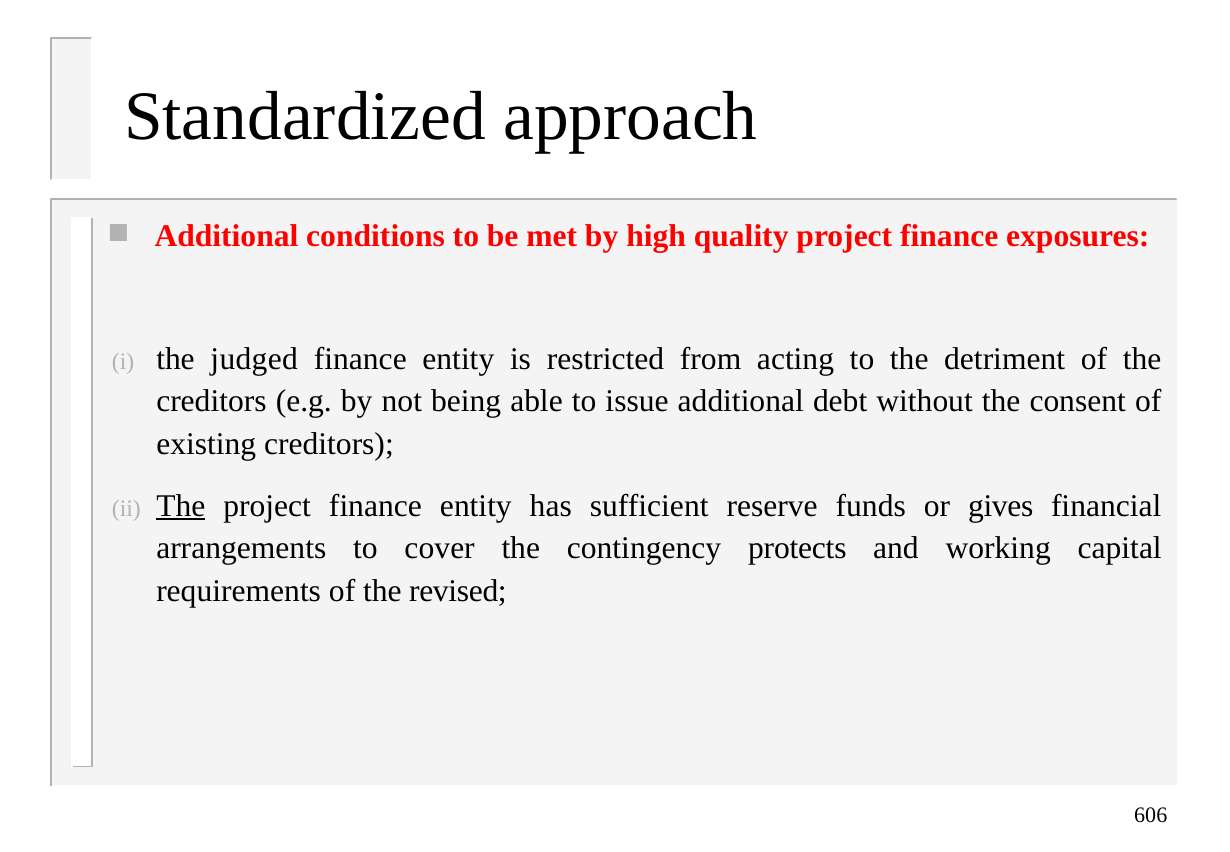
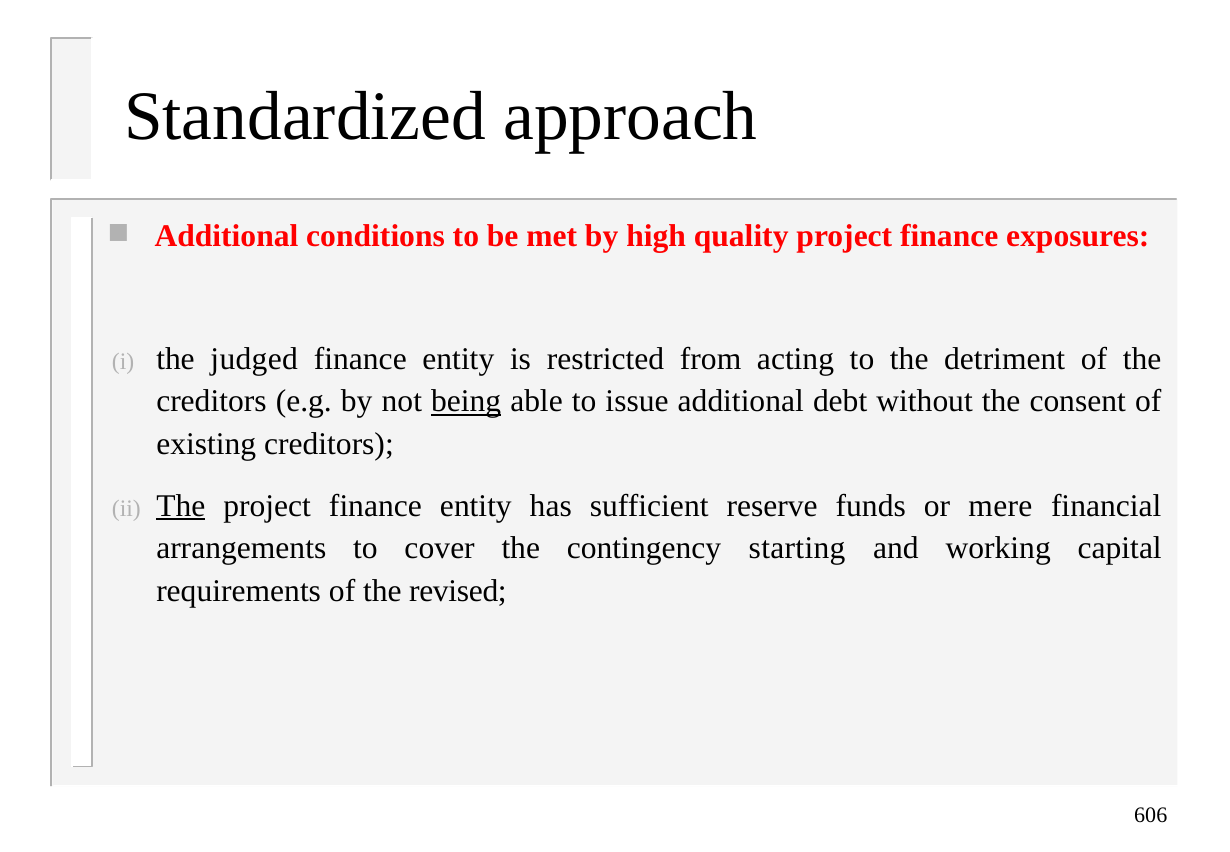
being underline: none -> present (466, 401)
gives: gives -> mere (1000, 505)
protects: protects -> starting (797, 548)
